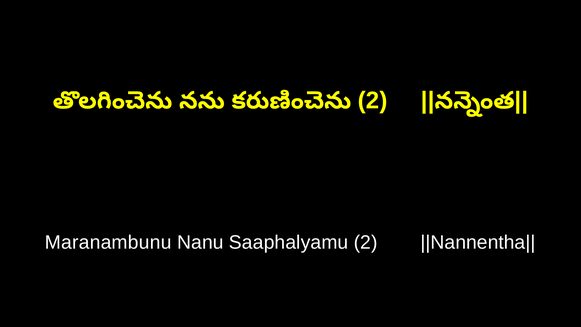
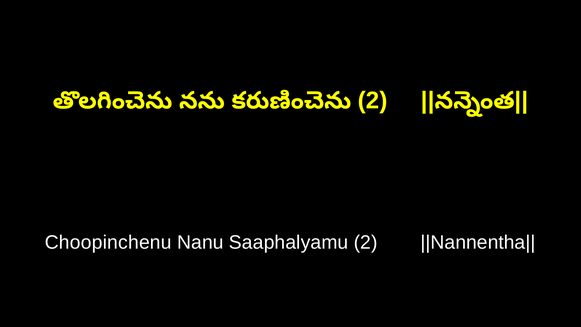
Maranambunu: Maranambunu -> Choopinchenu (108, 242)
